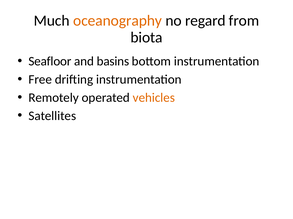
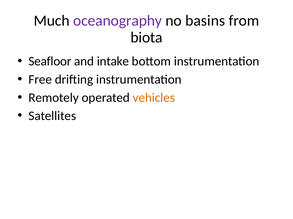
oceanography colour: orange -> purple (118, 21)
regard: regard -> basins (205, 21)
basins: basins -> intake (113, 61)
